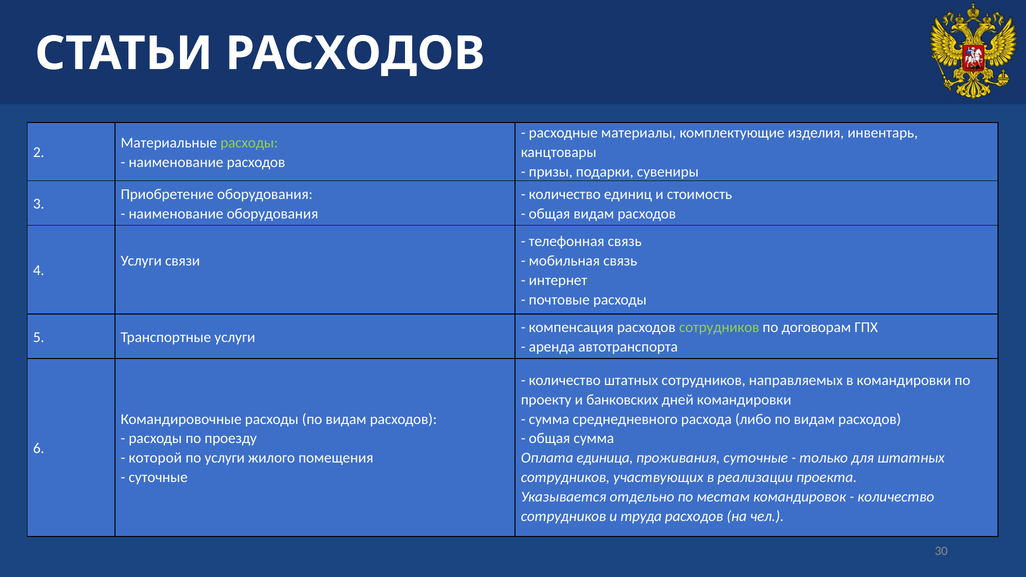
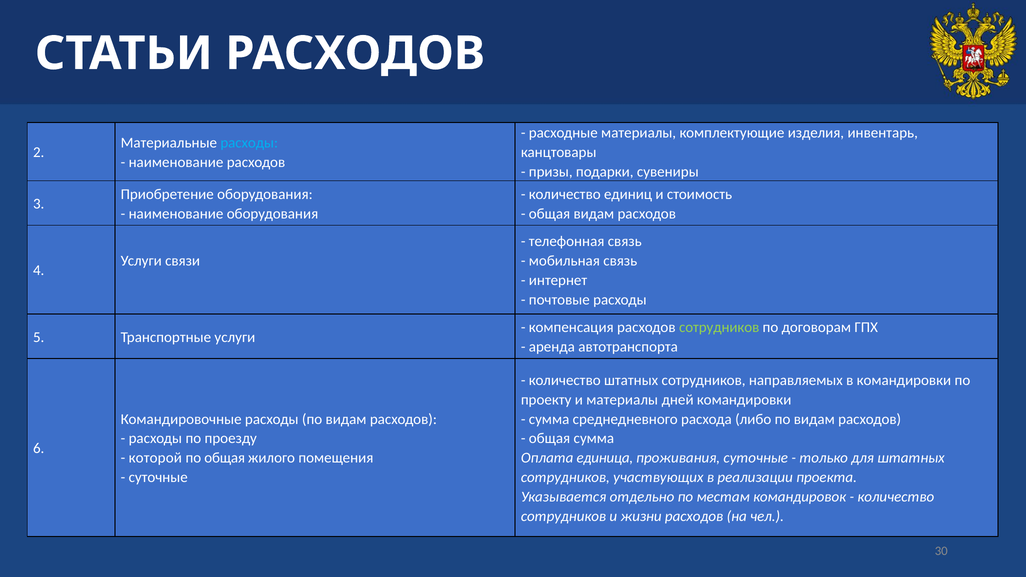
расходы colour: light green -> light blue (249, 143)
и банковских: банковских -> материалы (622, 400)
по услуги: услуги -> общая (225, 458)
труда: труда -> жизни (641, 517)
